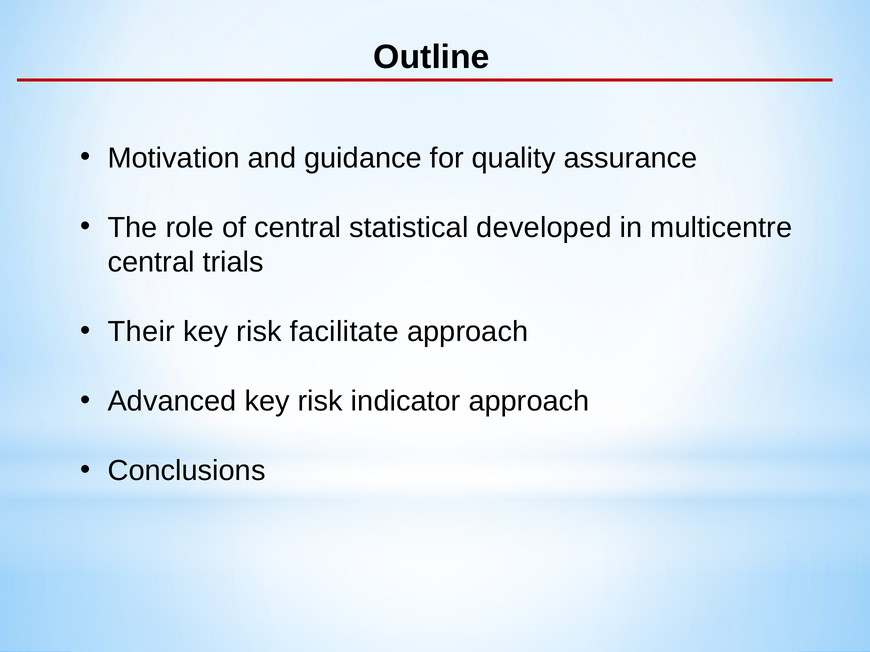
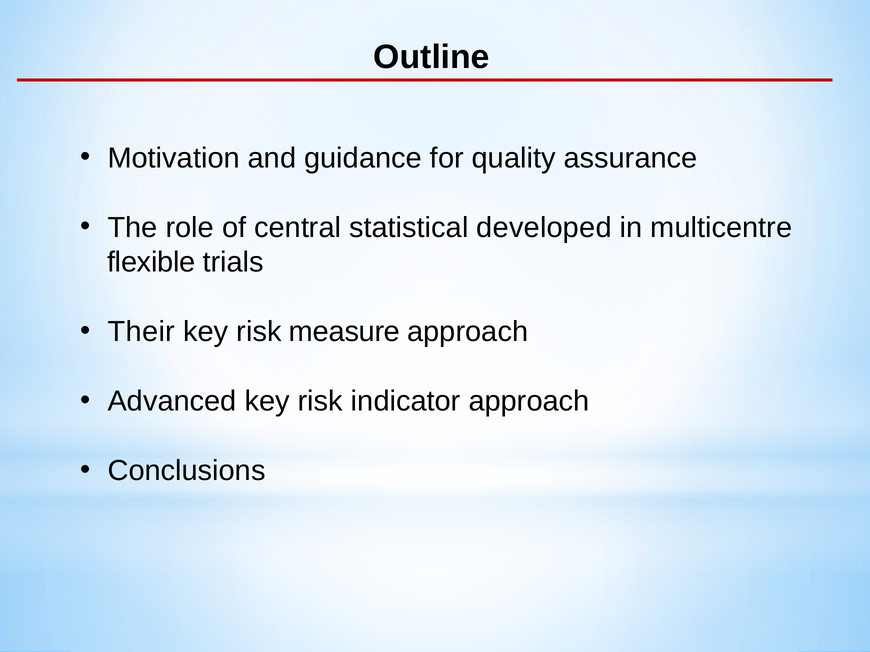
central: central -> flexible (151, 262)
facilitate: facilitate -> measure (345, 332)
